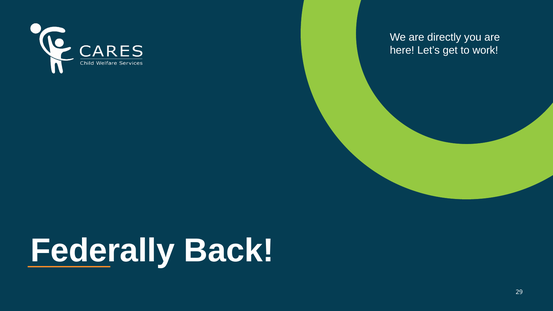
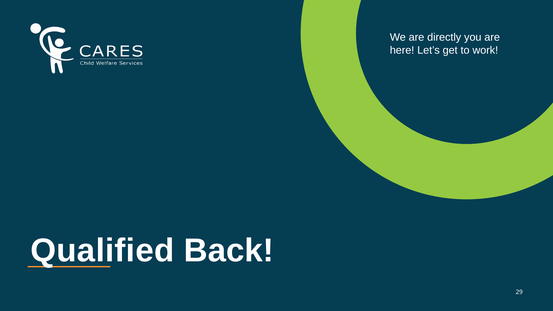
Federally: Federally -> Qualified (102, 251)
